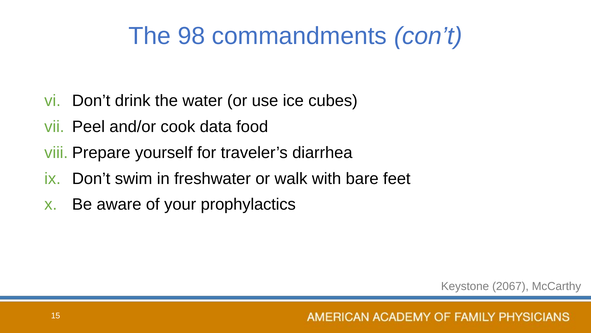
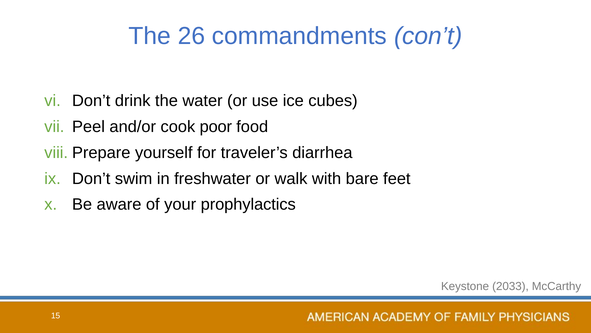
98: 98 -> 26 (191, 36)
data: data -> poor (216, 127)
2067: 2067 -> 2033 (510, 286)
